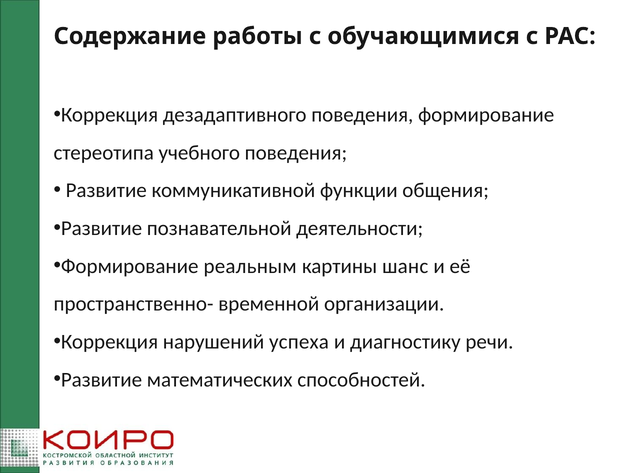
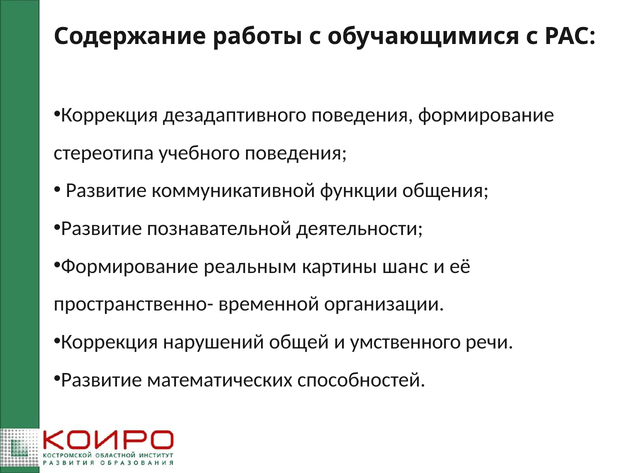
успеха: успеха -> общей (299, 342)
диагностику: диагностику -> умственного (406, 342)
